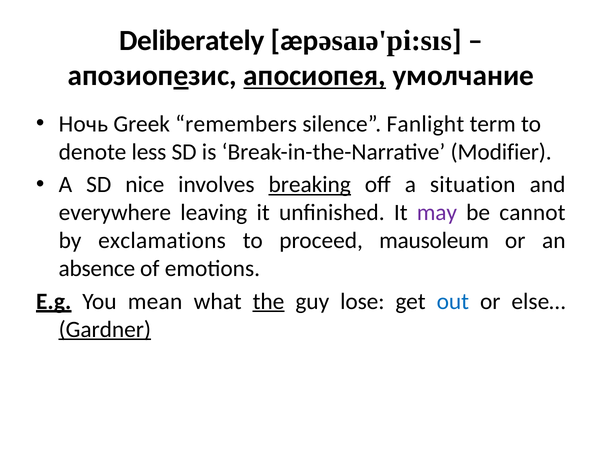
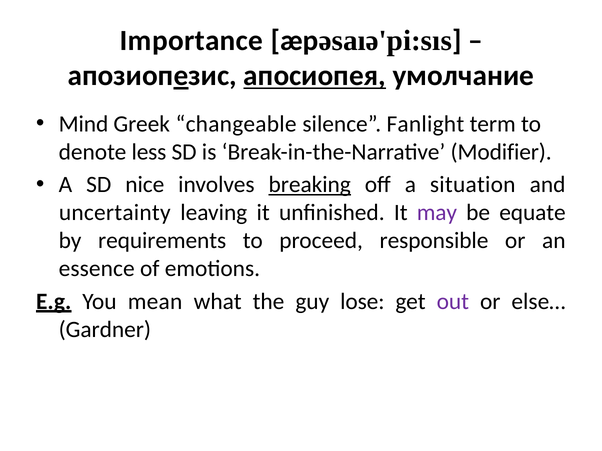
Deliberately: Deliberately -> Importance (191, 41)
Ночь: Ночь -> Mind (84, 124)
remembers: remembers -> changeable (236, 124)
everywhere: everywhere -> uncertainty (115, 213)
cannot: cannot -> equate (533, 213)
exclamations: exclamations -> requirements (162, 241)
mausoleum: mausoleum -> responsible (434, 241)
absence: absence -> essence (97, 269)
the underline: present -> none (268, 302)
out colour: blue -> purple (453, 302)
Gardner underline: present -> none (105, 330)
